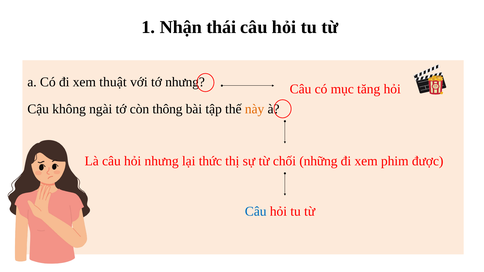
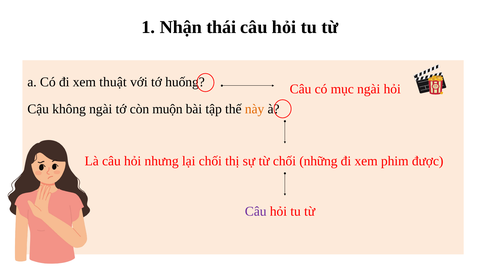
tớ nhưng: nhưng -> huống (185, 82)
mục tăng: tăng -> ngài (369, 89)
thông: thông -> muộn (168, 109)
lại thức: thức -> chối (210, 161)
Câu colour: blue -> purple (256, 212)
